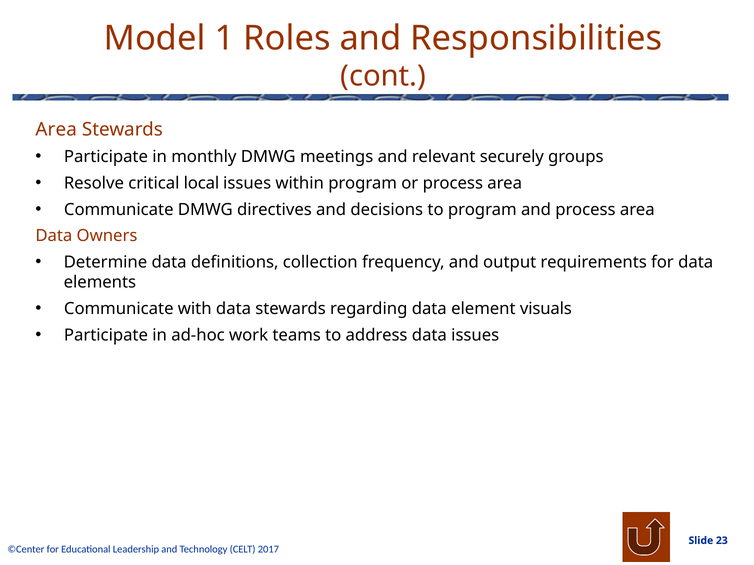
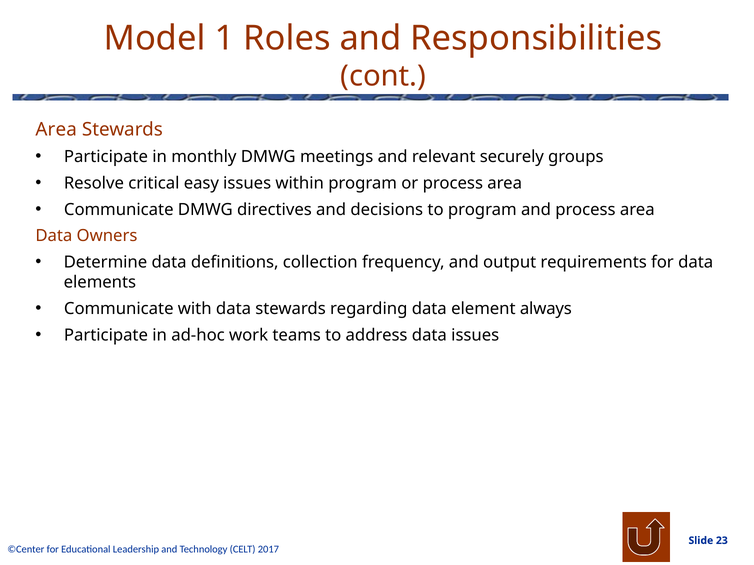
local: local -> easy (201, 183)
visuals: visuals -> always (546, 309)
